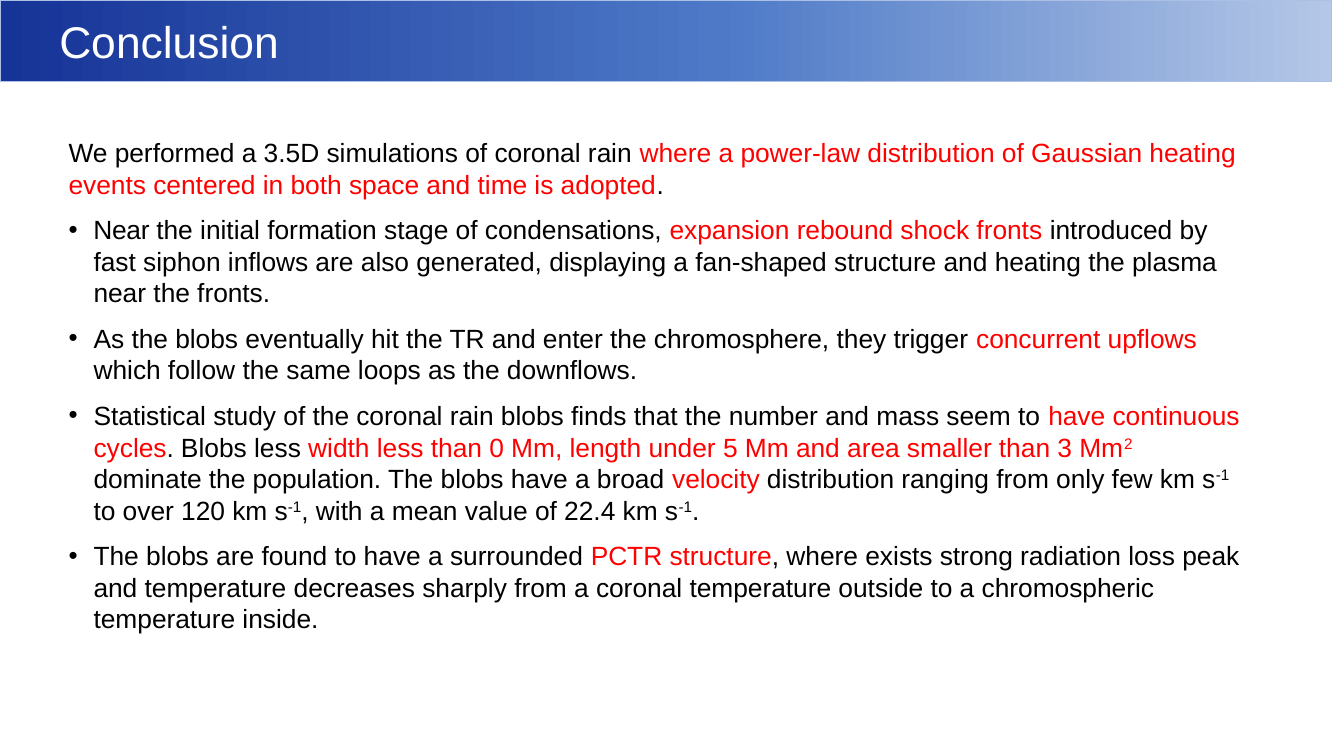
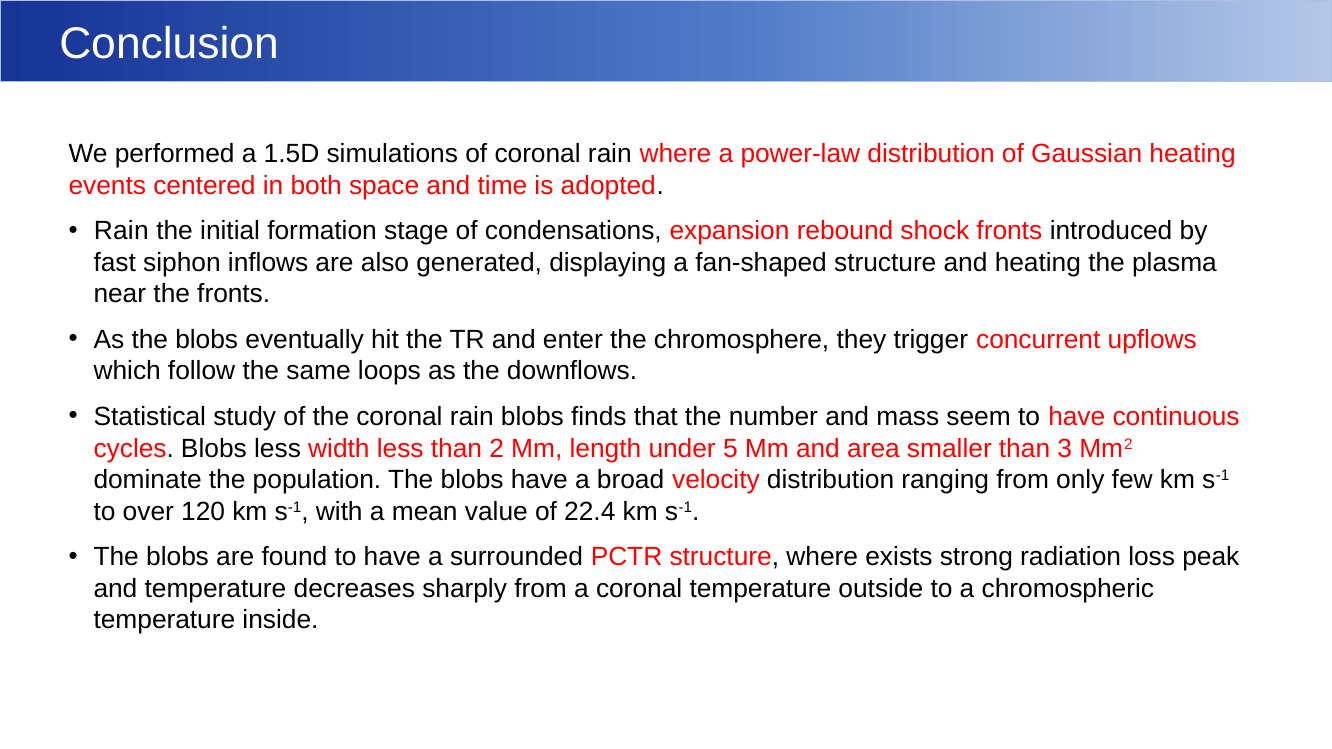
3.5D: 3.5D -> 1.5D (291, 154)
Near: Near -> Rain (121, 231)
0: 0 -> 2 (497, 448)
